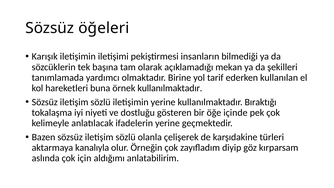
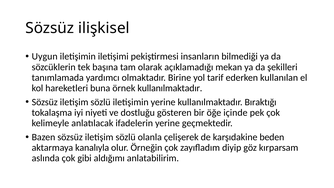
öğeleri: öğeleri -> ilişkisel (104, 28)
Karışık: Karışık -> Uygun (45, 56)
türleri: türleri -> beden (272, 137)
için: için -> gibi (84, 158)
